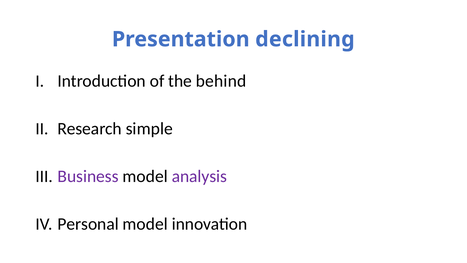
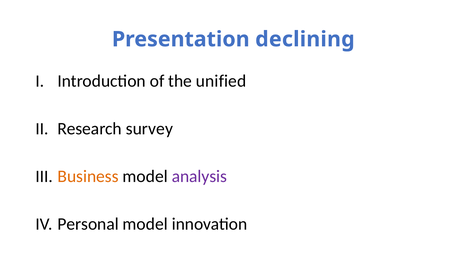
behind: behind -> unified (221, 81)
simple: simple -> survey (149, 129)
Business colour: purple -> orange (88, 176)
